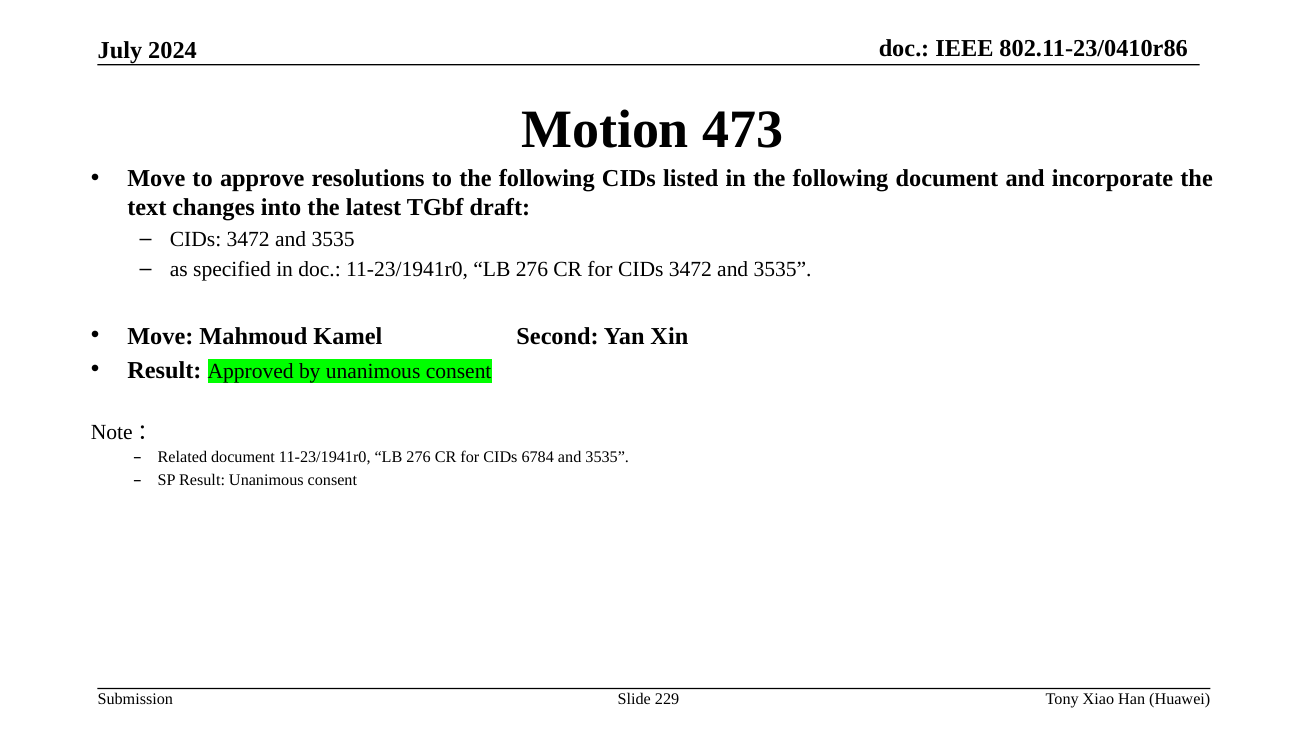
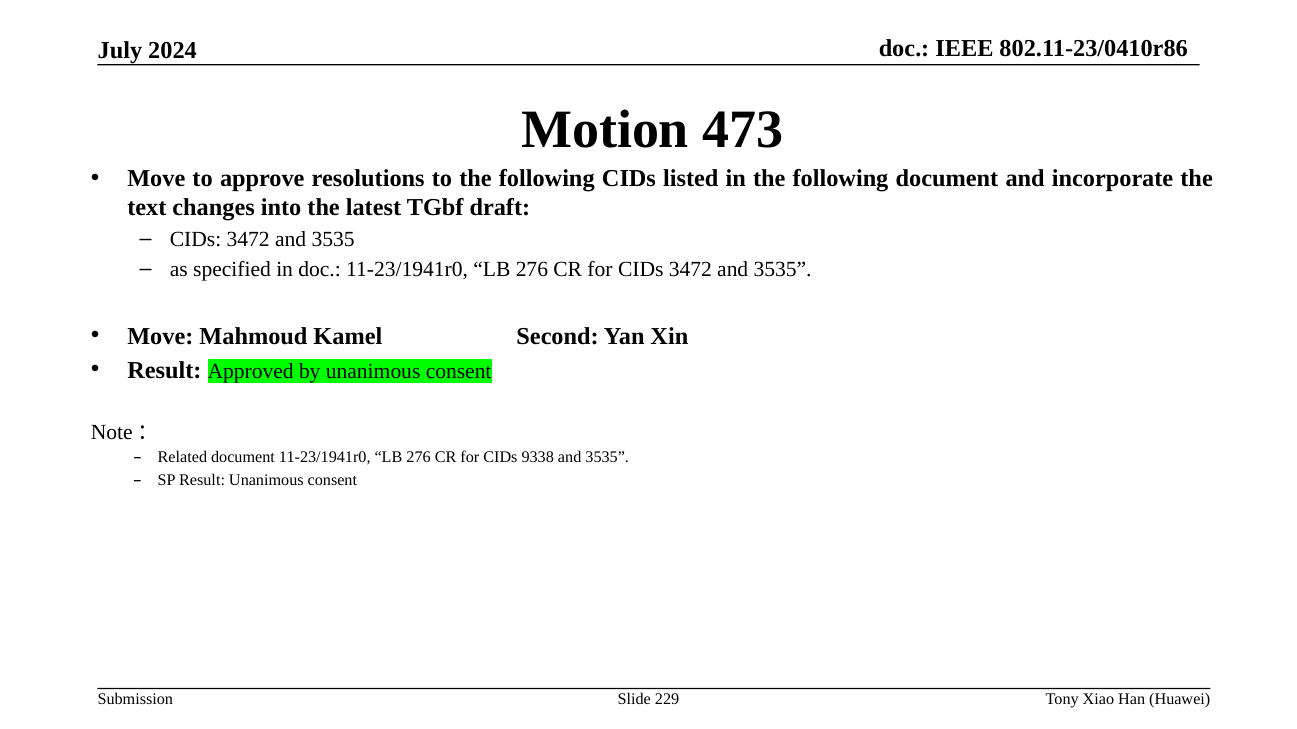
6784: 6784 -> 9338 (538, 458)
